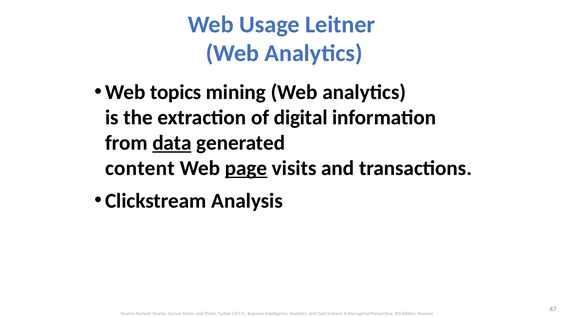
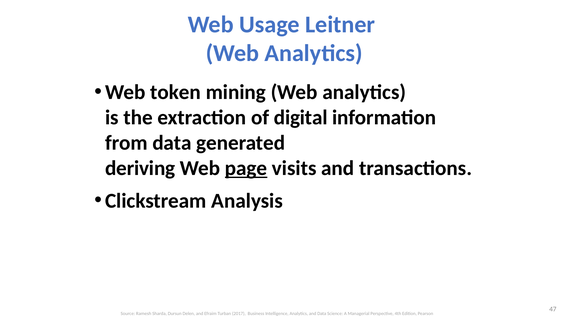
topics: topics -> token (176, 92)
data underline: present -> none (172, 143)
content: content -> deriving (140, 168)
